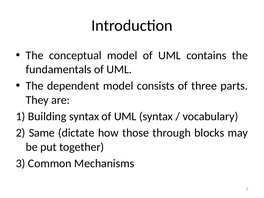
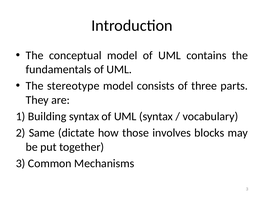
dependent: dependent -> stereotype (73, 86)
through: through -> involves (172, 133)
